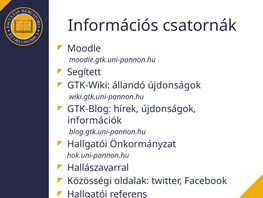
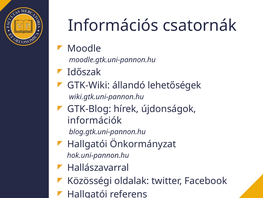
Segített: Segített -> Időszak (84, 72)
állandó újdonságok: újdonságok -> lehetőségek (174, 85)
